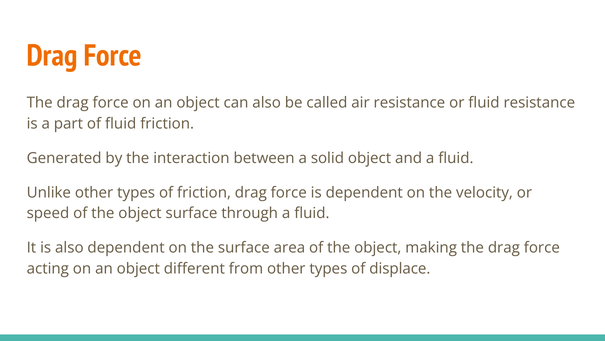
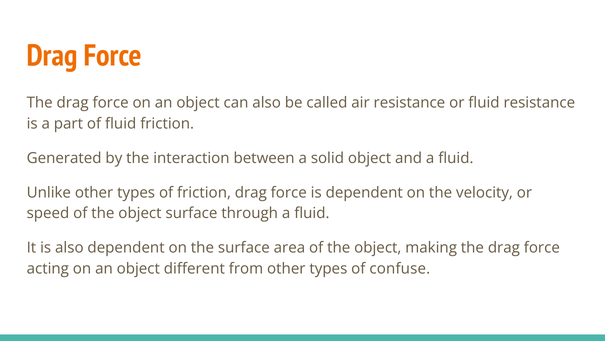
displace: displace -> confuse (400, 268)
